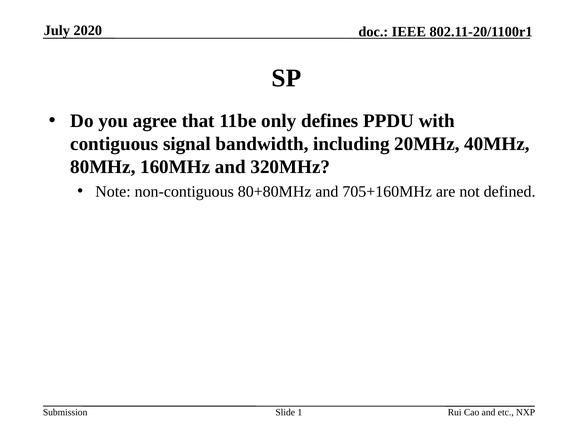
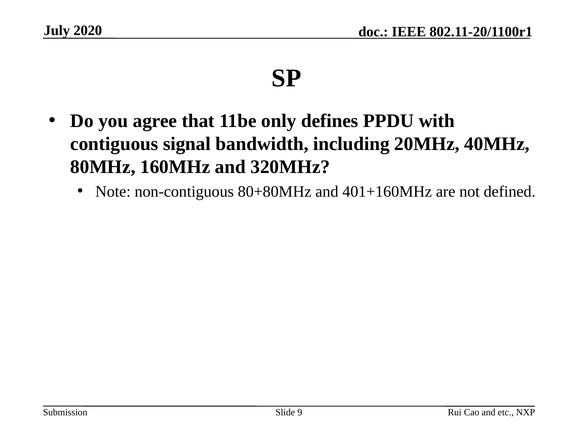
705+160MHz: 705+160MHz -> 401+160MHz (387, 191)
1: 1 -> 9 (300, 412)
